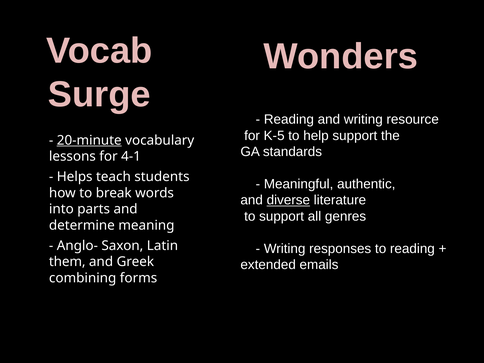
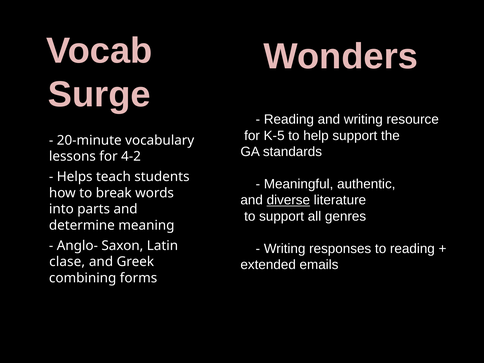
20-minute underline: present -> none (89, 140)
4-1: 4-1 -> 4-2 (131, 156)
them: them -> clase (67, 262)
